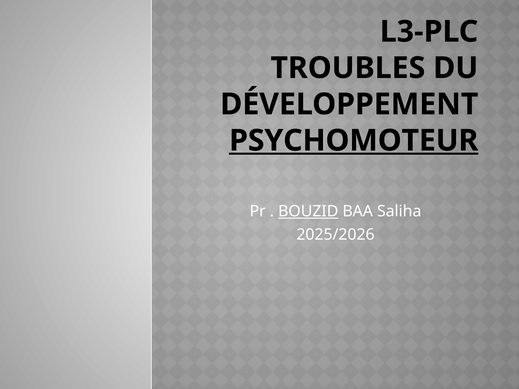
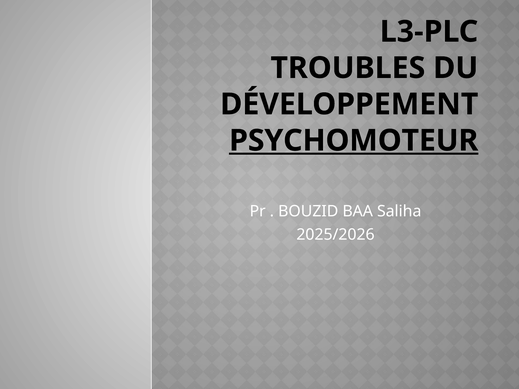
BOUZID underline: present -> none (308, 212)
